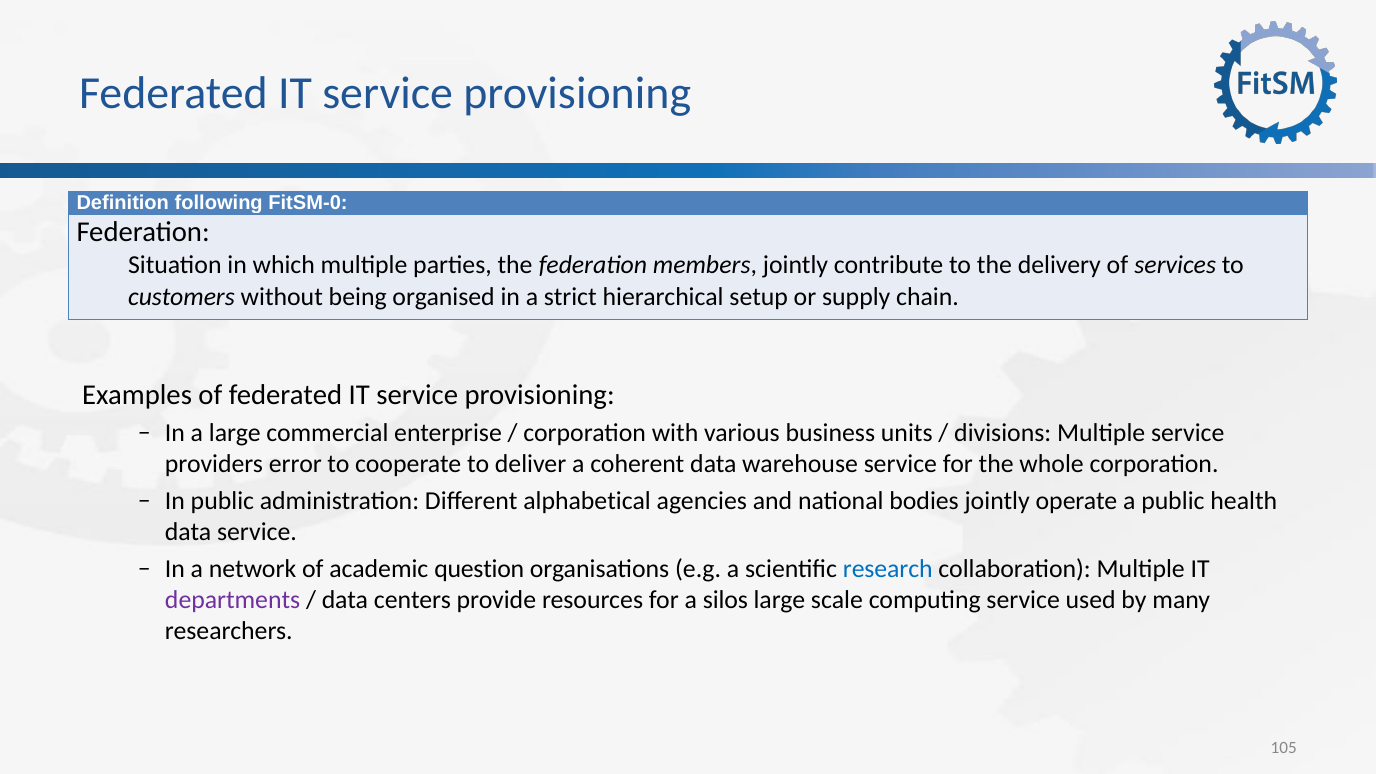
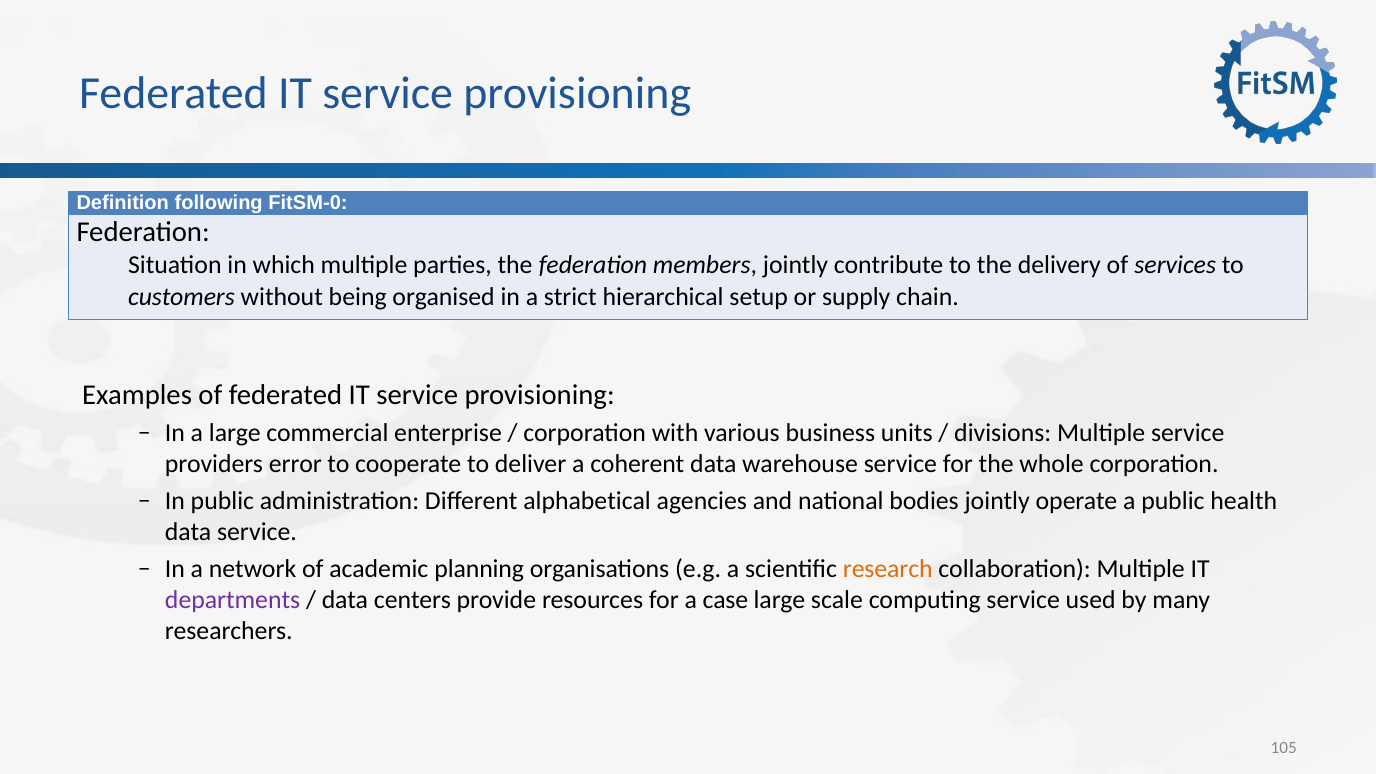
question: question -> planning (479, 569)
research colour: blue -> orange (888, 569)
silos: silos -> case (725, 600)
